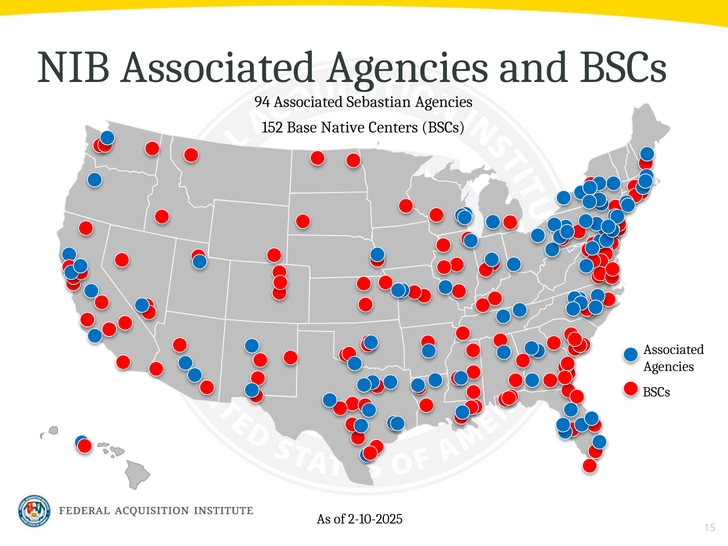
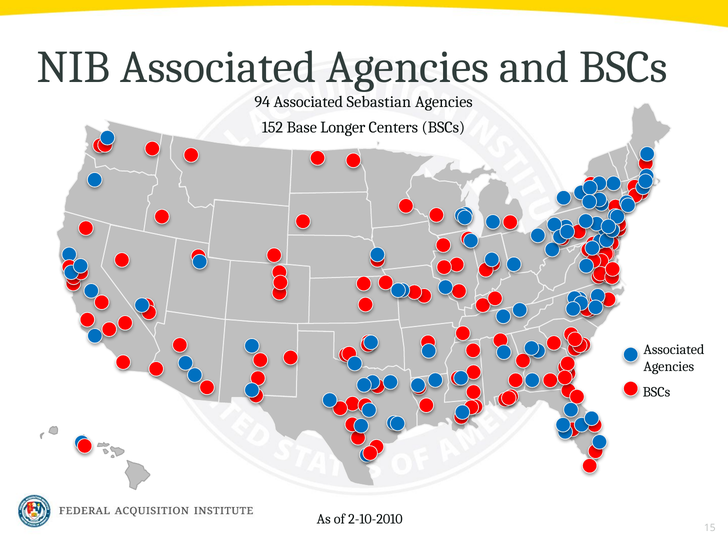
Native: Native -> Longer (343, 127)
2-10-2025: 2-10-2025 -> 2-10-2010 (375, 519)
